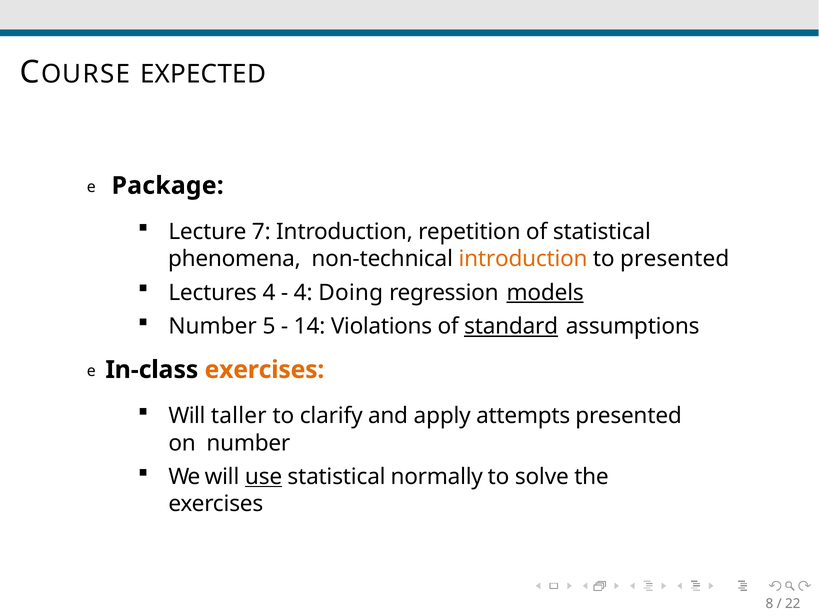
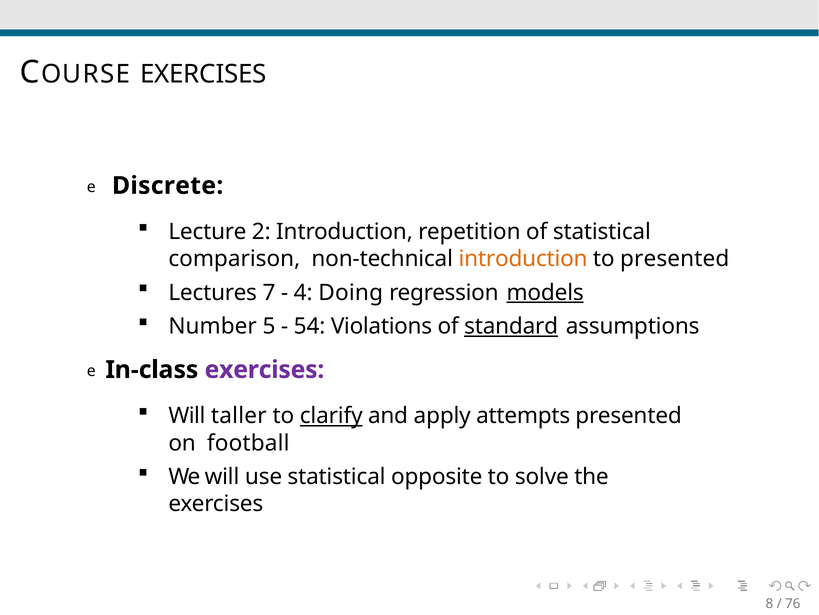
COURSE EXPECTED: EXPECTED -> EXERCISES (203, 74)
Package: Package -> Discrete (168, 186)
7: 7 -> 2 (261, 232)
phenomena: phenomena -> comparison (234, 259)
Lectures 4: 4 -> 7 (269, 292)
14: 14 -> 54 (310, 326)
exercises colour: orange -> purple (264, 370)
clarify underline: none -> present (331, 416)
on number: number -> football (248, 443)
use underline: present -> none (264, 477)
normally: normally -> opposite (437, 477)
22: 22 -> 76 (793, 603)
